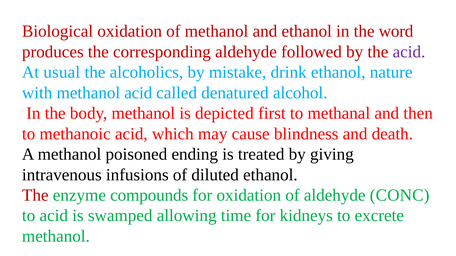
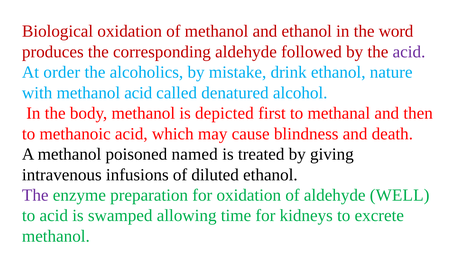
usual: usual -> order (62, 72)
ending: ending -> named (195, 155)
The colour: red -> purple (35, 196)
compounds: compounds -> preparation (149, 196)
CONC: CONC -> WELL (400, 196)
